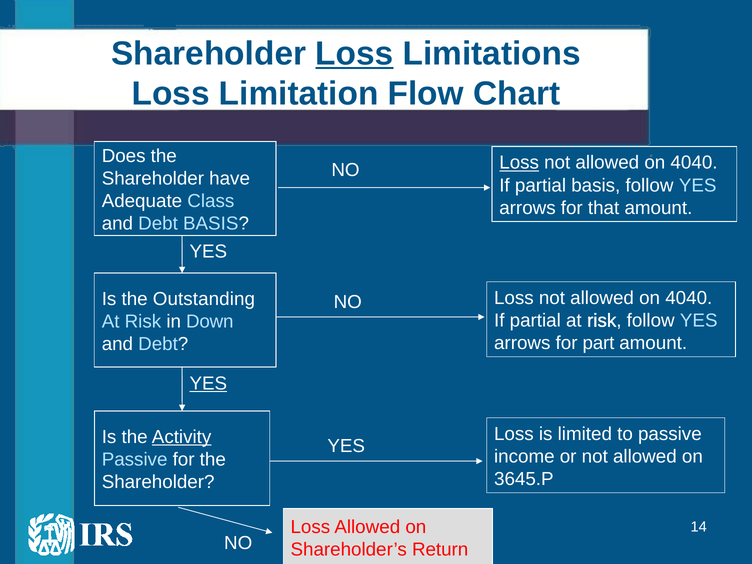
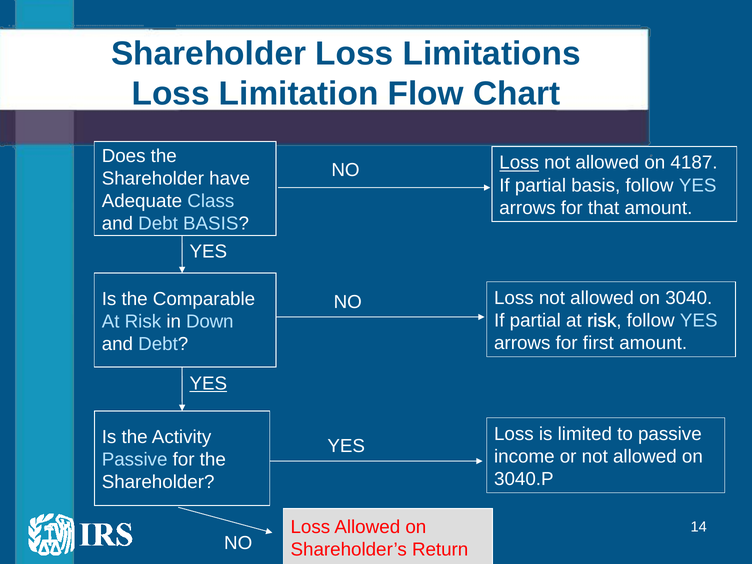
Loss underline: present -> none (354, 54)
4040: 4040 -> 4187 (694, 163)
Outstanding: Outstanding -> Comparable (204, 299)
4040: 4040 -> 3040 (689, 298)
part: part -> first (598, 343)
Activity underline: present -> none (182, 437)
3645.P: 3645.P -> 3040.P (524, 479)
